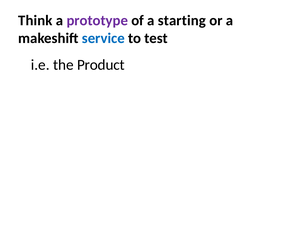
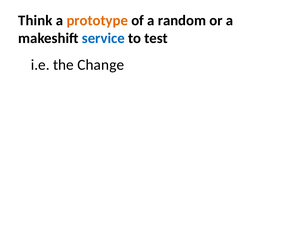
prototype colour: purple -> orange (97, 21)
starting: starting -> random (182, 21)
Product: Product -> Change (101, 65)
